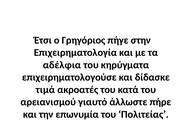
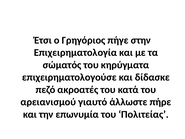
αδέλφια: αδέλφια -> σώματός (62, 65)
τιμά: τιμά -> πεζό (46, 89)
